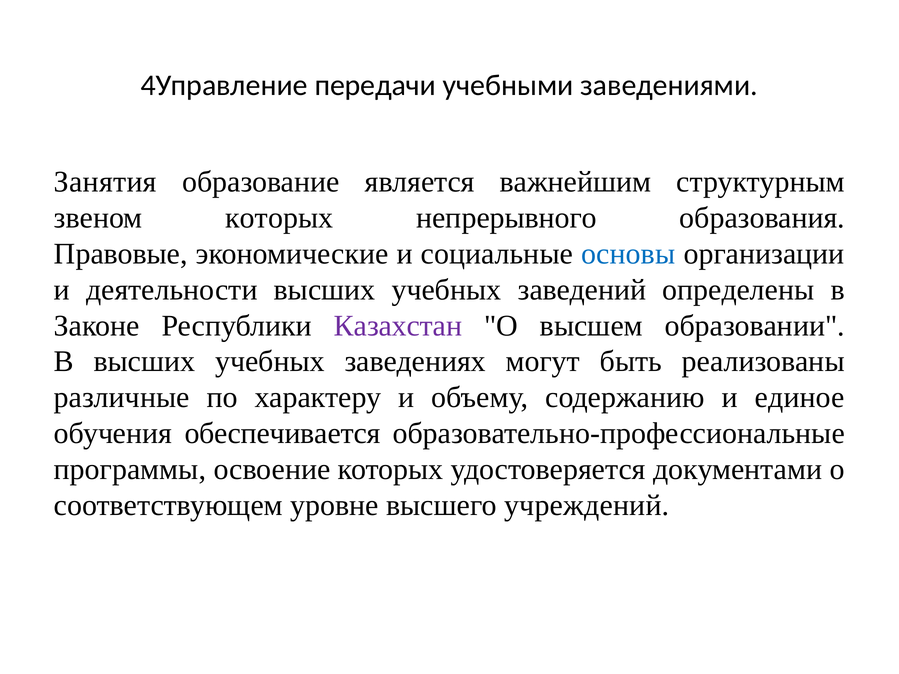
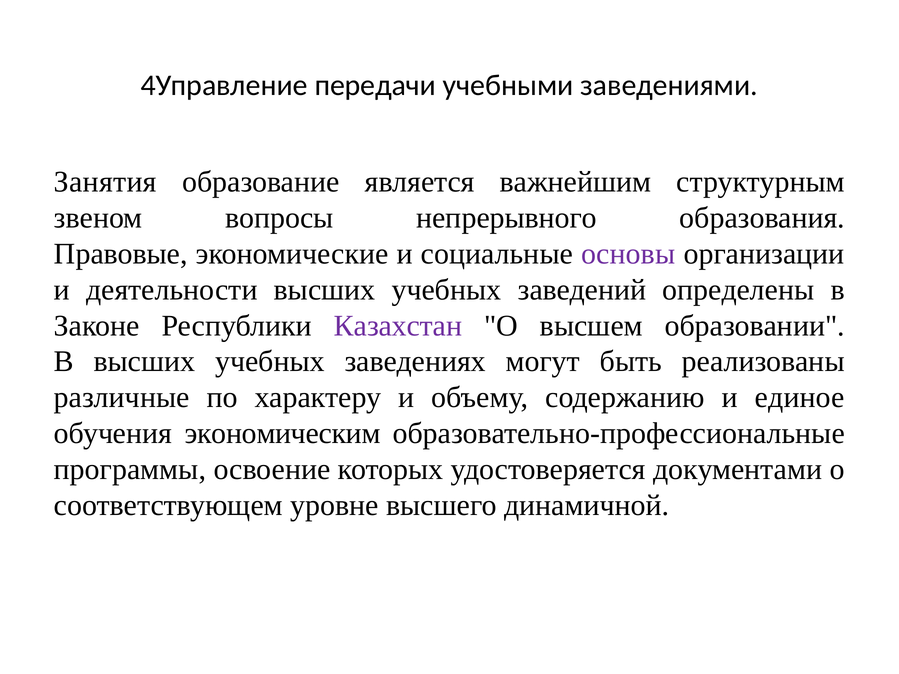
звеном которых: которых -> вопросы (279, 218)
основы colour: blue -> purple (628, 254)
обеспечивается: обеспечивается -> экономическим (283, 434)
учреждений: учреждений -> динамичной (587, 506)
